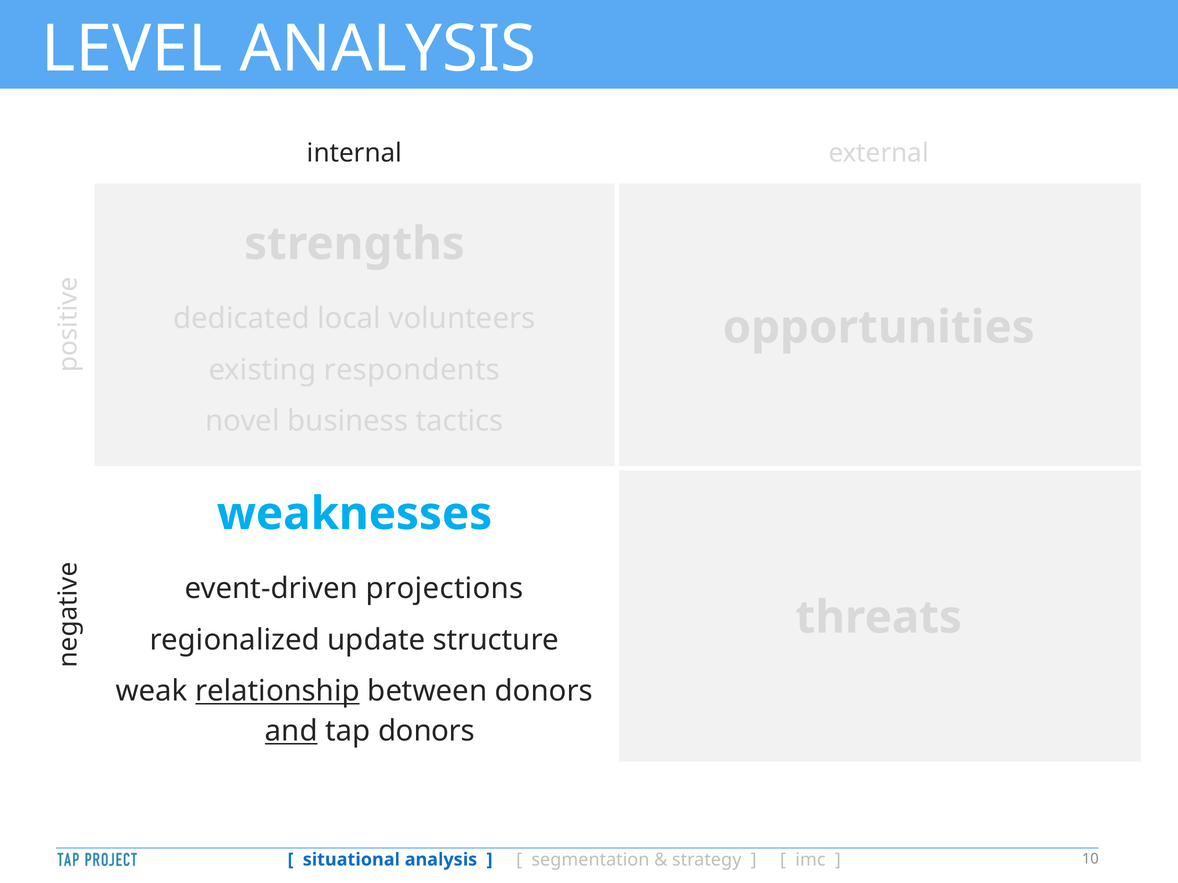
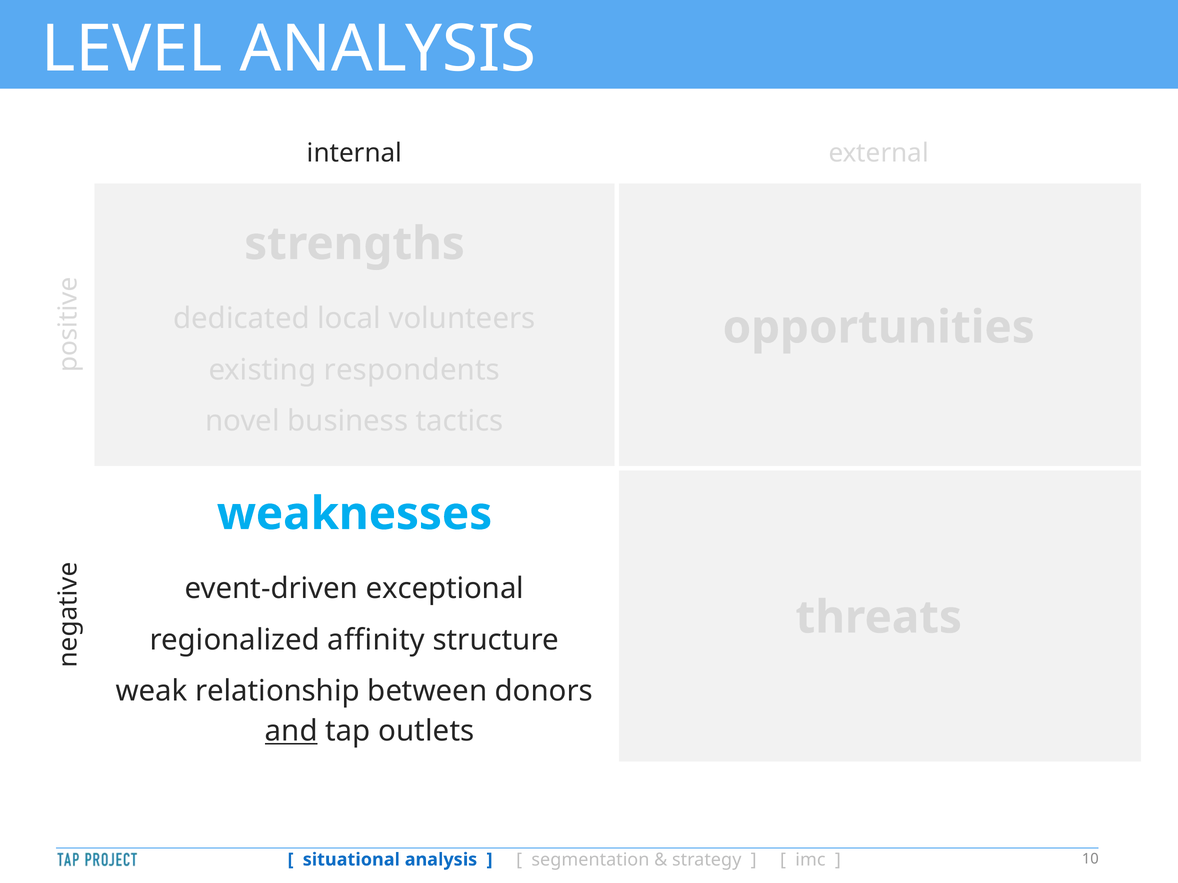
projections: projections -> exceptional (445, 589)
update: update -> affinity (376, 640)
relationship underline: present -> none (278, 691)
tap donors: donors -> outlets (426, 732)
